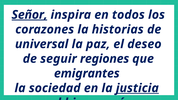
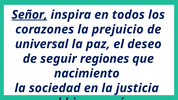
historias: historias -> prejuicio (118, 29)
emigrantes: emigrantes -> nacimiento (87, 74)
justicia underline: present -> none (137, 88)
